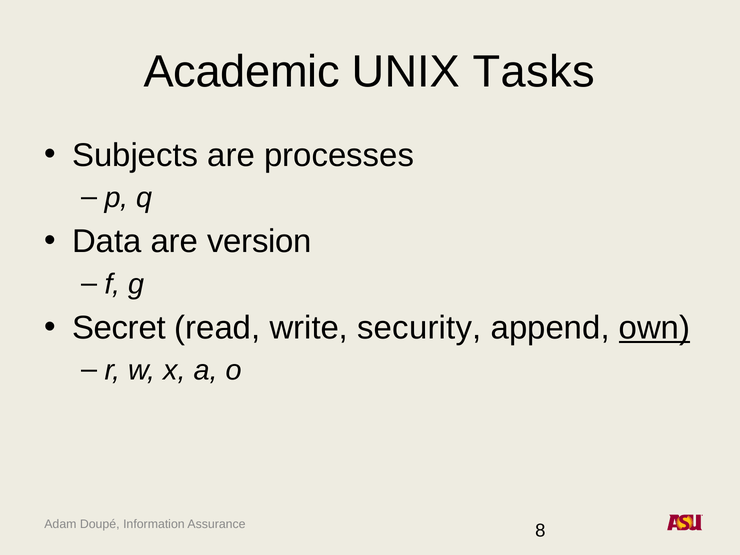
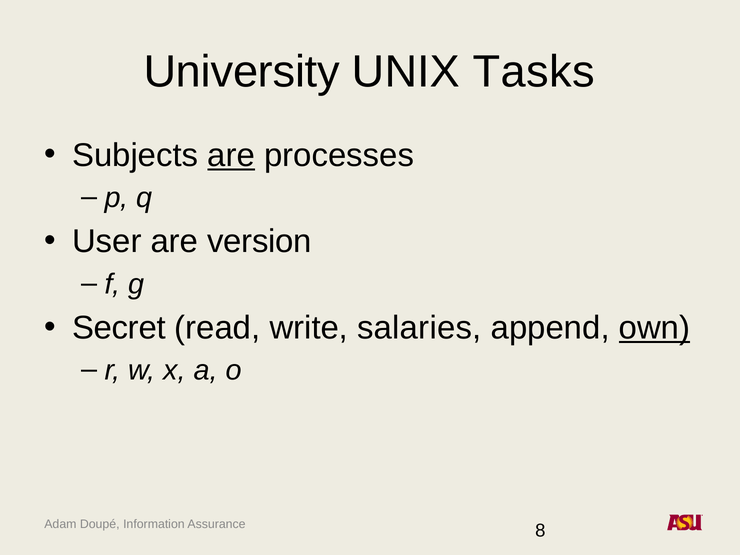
Academic: Academic -> University (242, 72)
are underline: none -> present (231, 155)
Data: Data -> User (107, 242)
security: security -> salaries (419, 328)
